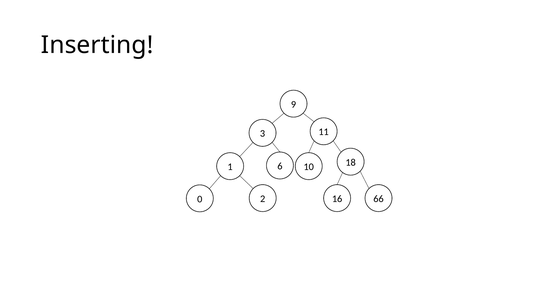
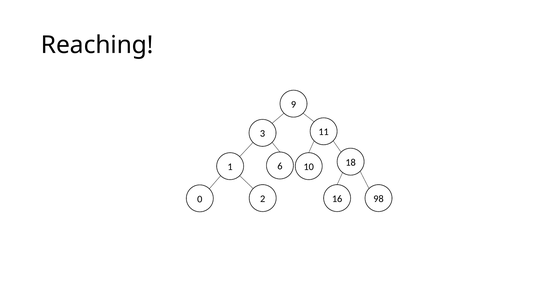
Inserting: Inserting -> Reaching (97, 45)
66: 66 -> 98 (379, 199)
